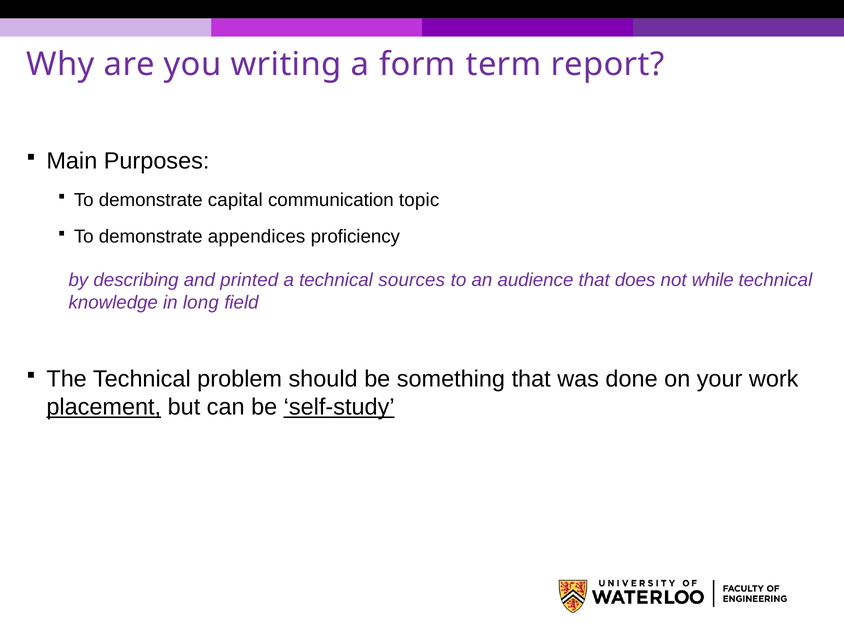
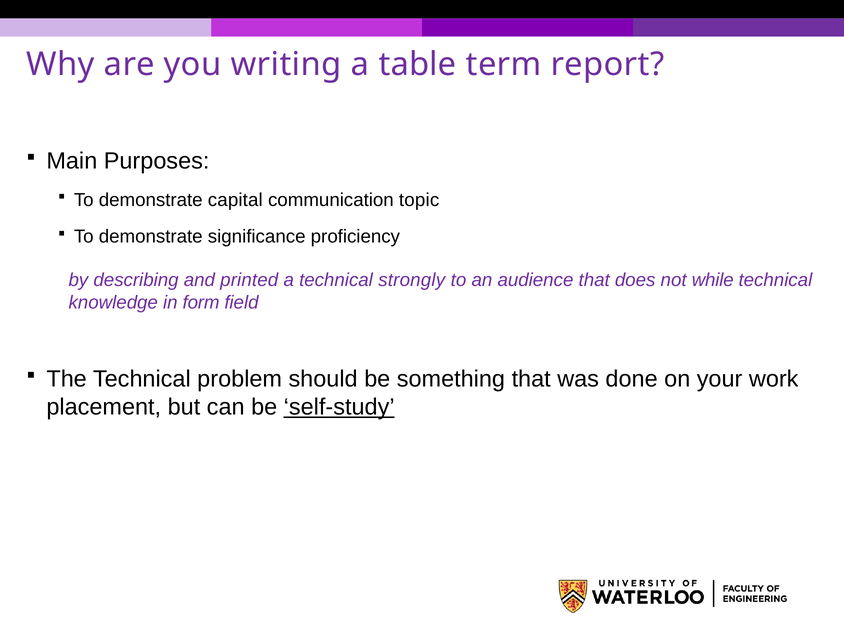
form: form -> table (418, 64)
appendices: appendices -> significance (257, 237)
sources: sources -> strongly (412, 280)
long: long -> form (201, 303)
placement underline: present -> none (104, 407)
